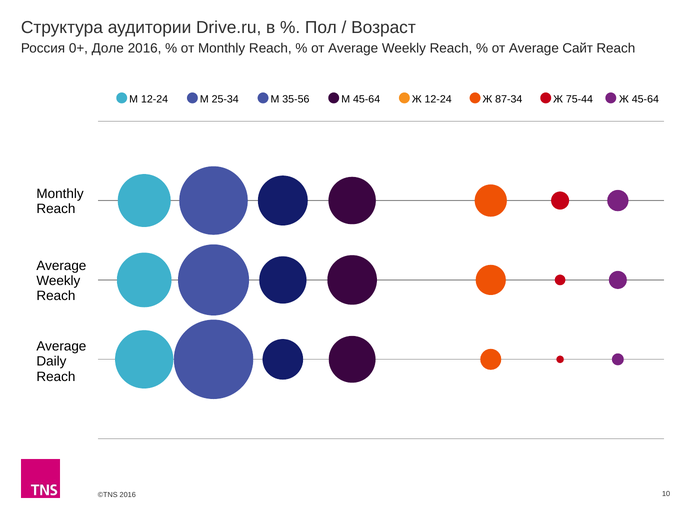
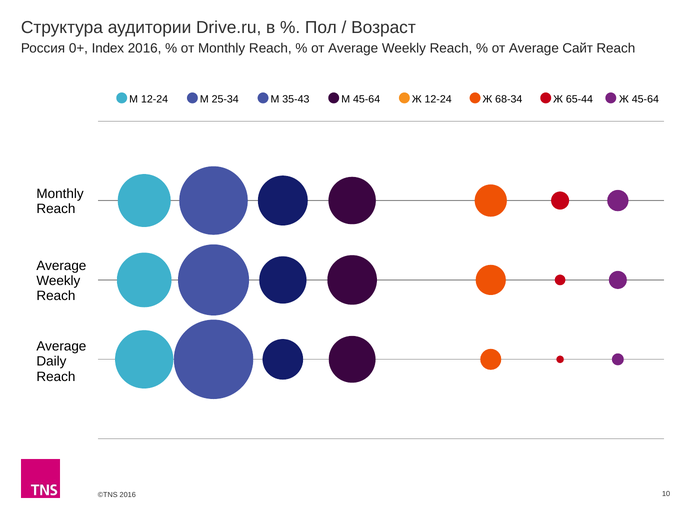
Доле: Доле -> Index (108, 48)
35-56: 35-56 -> 35-43 (296, 99)
87-34: 87-34 -> 68-34 (509, 99)
75-44: 75-44 -> 65-44 (579, 99)
